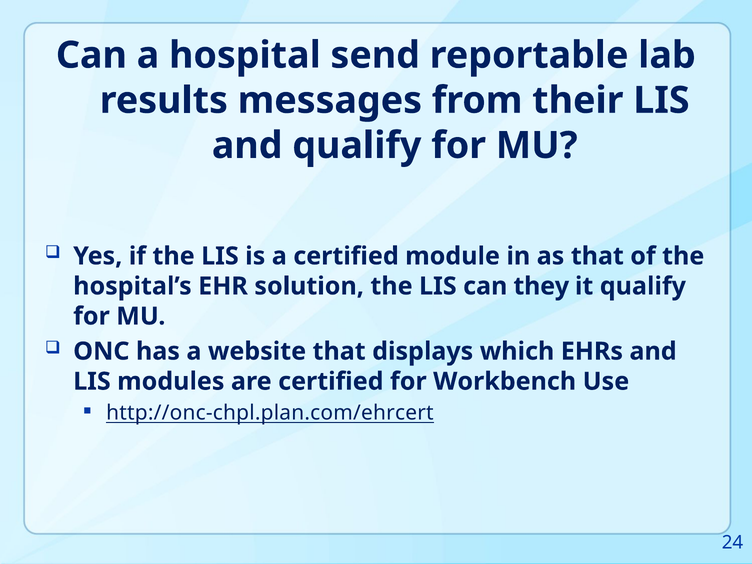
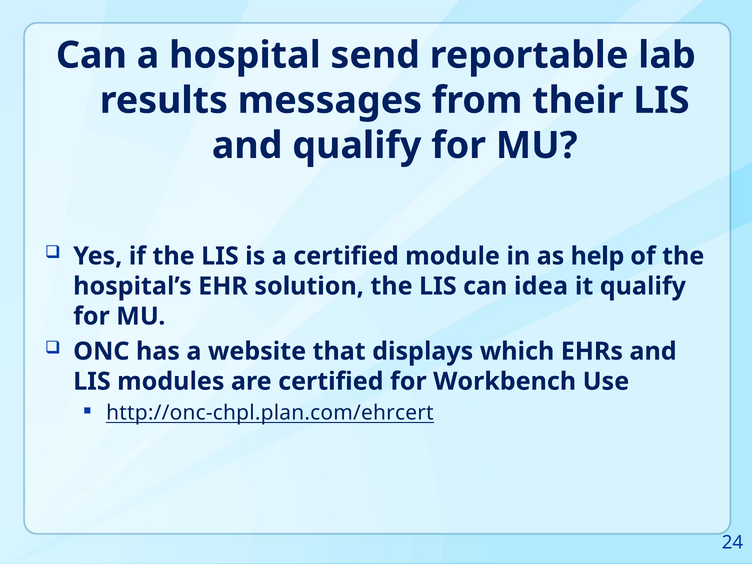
as that: that -> help (597, 256)
they: they -> idea (541, 286)
